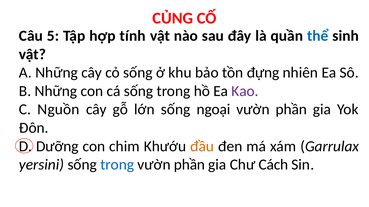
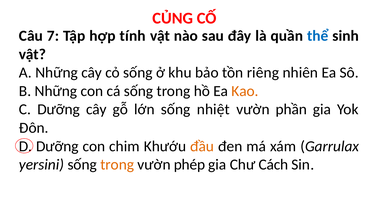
5: 5 -> 7 (53, 36)
đựng: đựng -> riêng (263, 73)
Kao colour: purple -> orange (245, 91)
C Nguồn: Nguồn -> Dưỡng (59, 110)
ngoại: ngoại -> nhiệt (213, 110)
trong colour: blue -> orange (117, 165)
phần: phần -> phép (189, 165)
